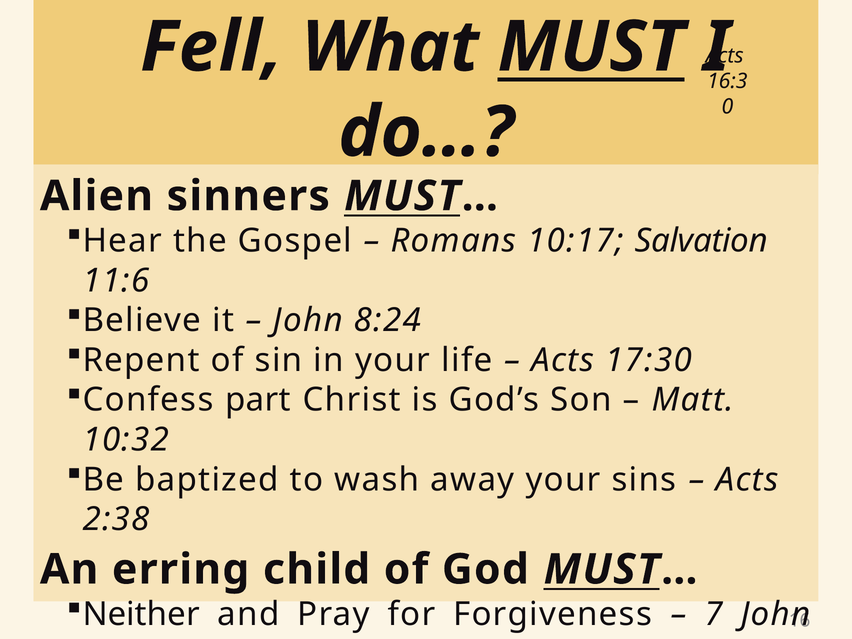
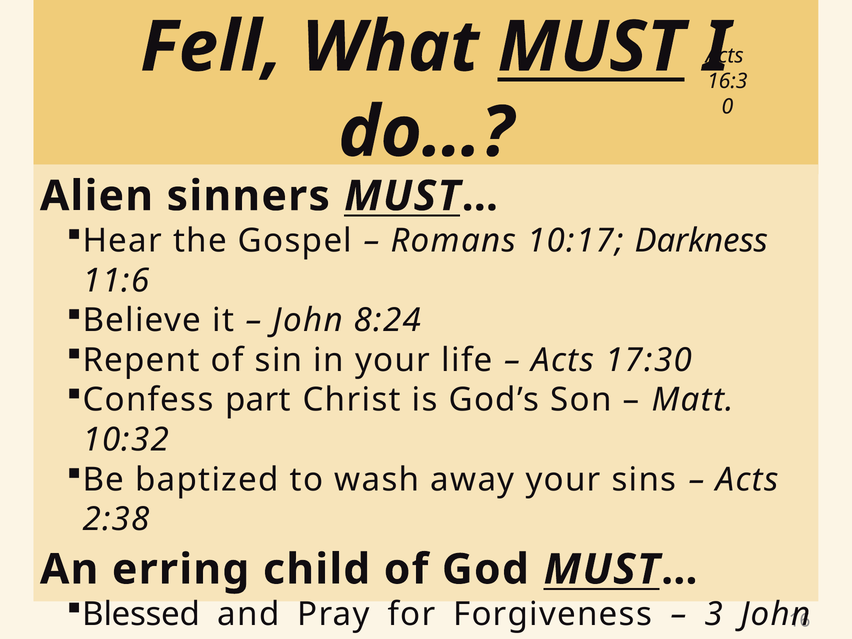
Salvation: Salvation -> Darkness (701, 241)
Neither: Neither -> Blessed (141, 614)
7: 7 -> 3 (714, 614)
